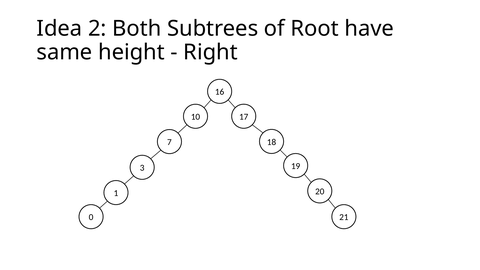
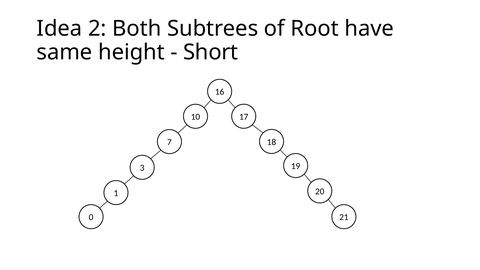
Right: Right -> Short (211, 52)
